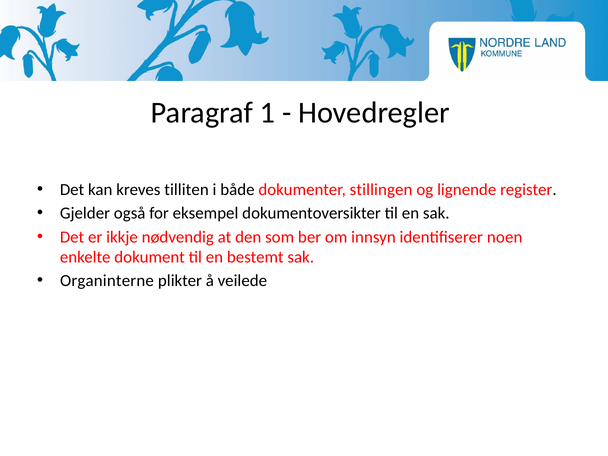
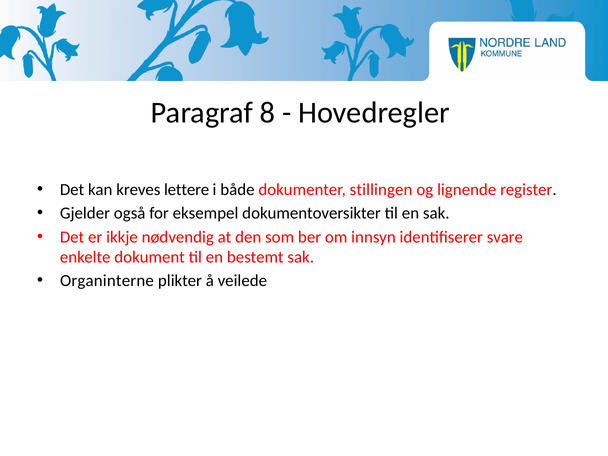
1: 1 -> 8 (267, 113)
tilliten: tilliten -> lettere (187, 190)
noen: noen -> svare (505, 237)
